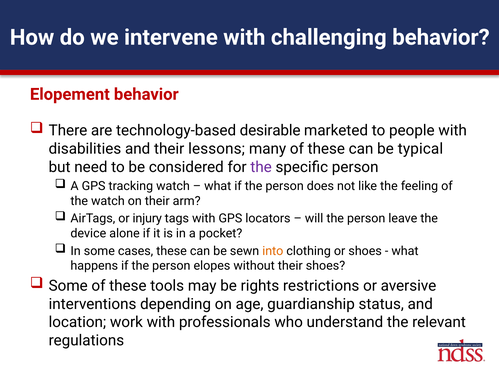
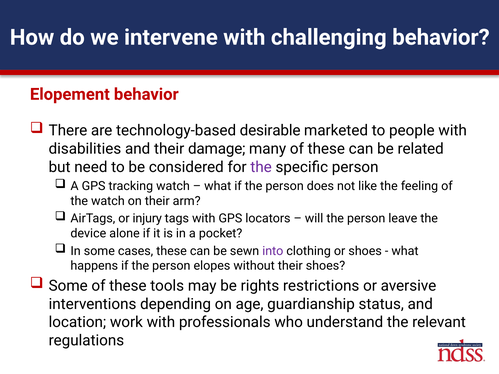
lessons: lessons -> damage (217, 149)
typical: typical -> related (421, 149)
into colour: orange -> purple (273, 251)
